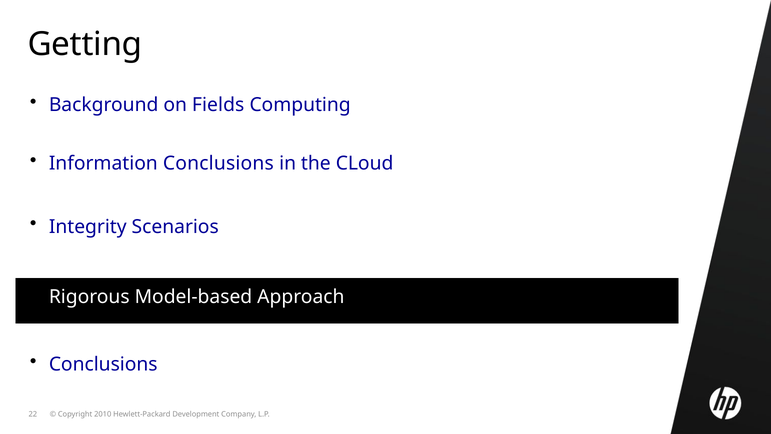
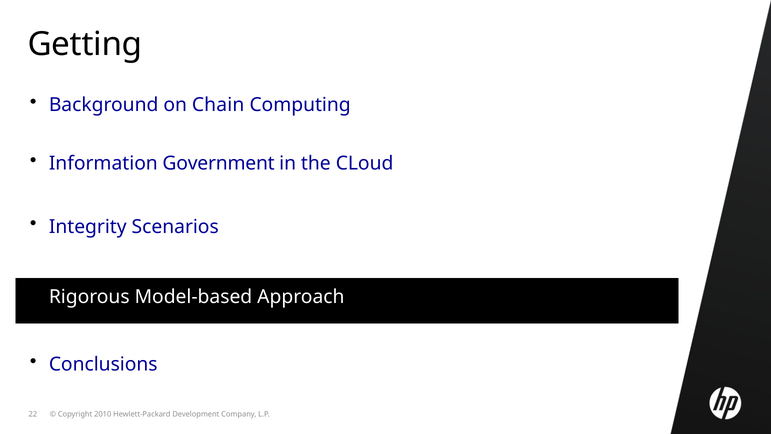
Fields: Fields -> Chain (218, 105)
Information Conclusions: Conclusions -> Government (219, 163)
